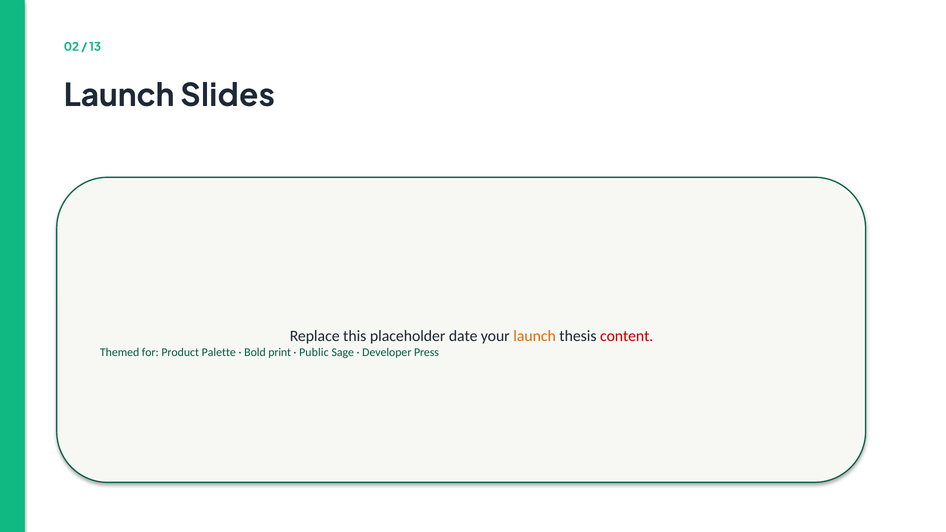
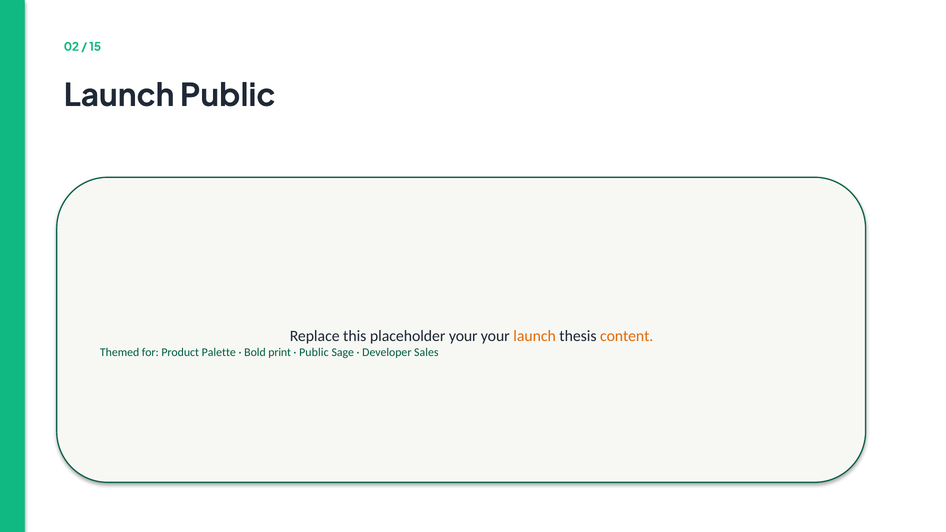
13: 13 -> 15 (95, 47)
Launch Slides: Slides -> Public (228, 96)
placeholder date: date -> your (463, 336)
content colour: red -> orange (627, 336)
Press: Press -> Sales (426, 353)
